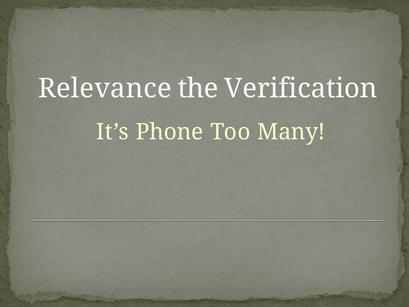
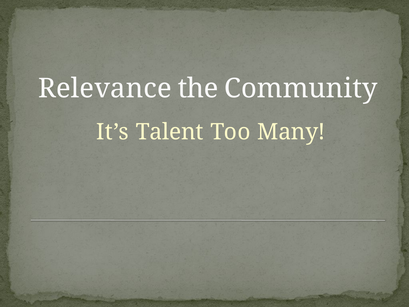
Verification: Verification -> Community (301, 89)
Phone: Phone -> Talent (170, 132)
